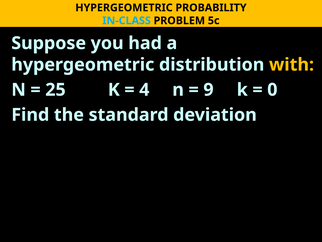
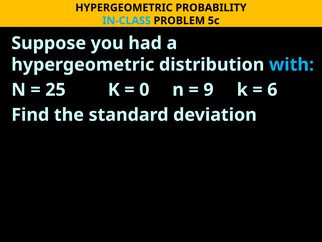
with colour: yellow -> light blue (292, 65)
4: 4 -> 0 (144, 90)
0: 0 -> 6 (272, 90)
